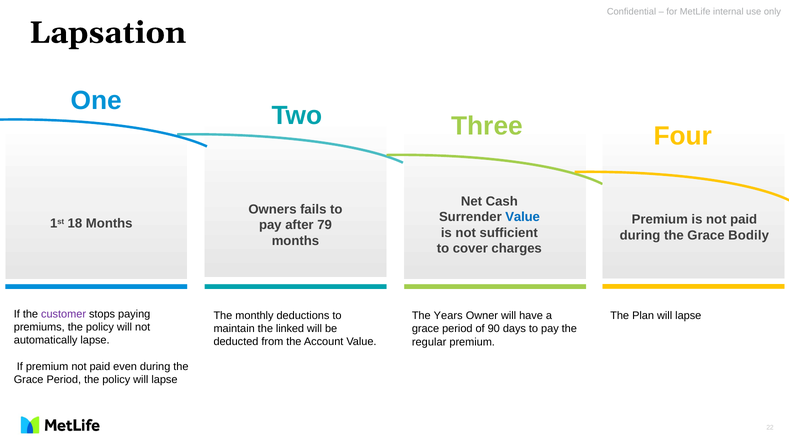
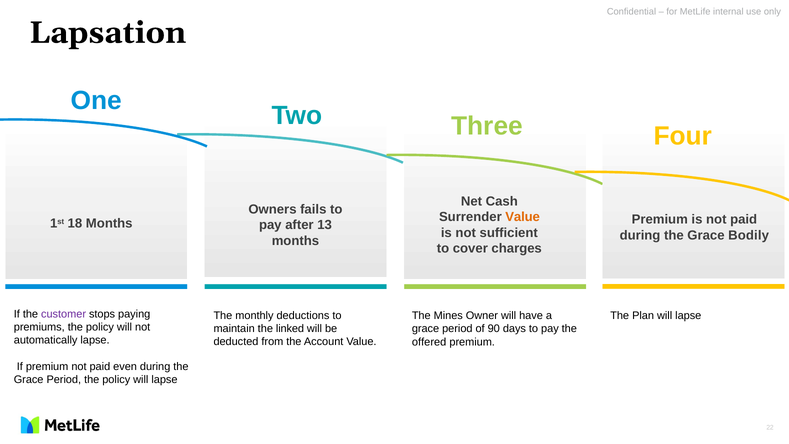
Value colour: blue -> orange (523, 217)
79: 79 -> 13 (325, 225)
Years: Years -> Mines (448, 315)
regular: regular -> offered (429, 342)
